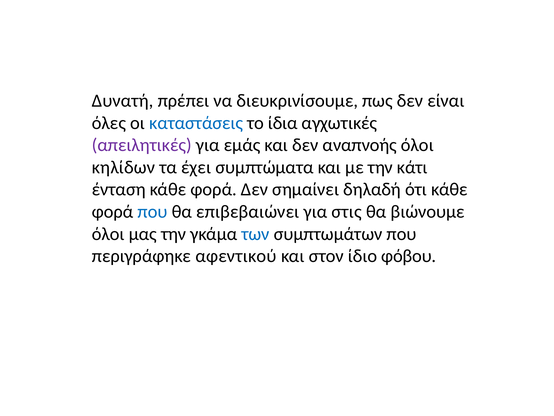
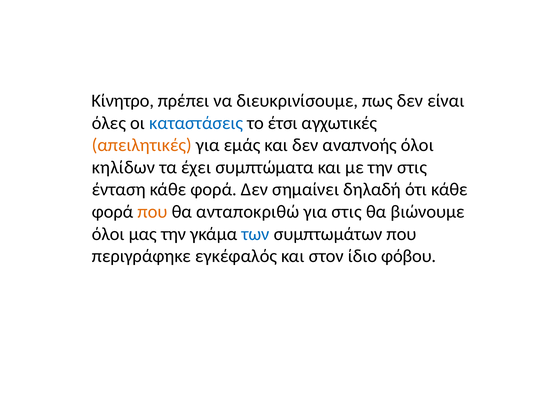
Δυνατή: Δυνατή -> Κίνητρο (123, 101)
ίδια: ίδια -> έτσι (283, 123)
απειλητικές colour: purple -> orange (142, 145)
την κάτι: κάτι -> στις (412, 167)
που colour: blue -> orange (153, 211)
επιβεβαιώνει: επιβεβαιώνει -> ανταποκριθώ (248, 211)
αφεντικού: αφεντικού -> εγκέφαλός (236, 256)
